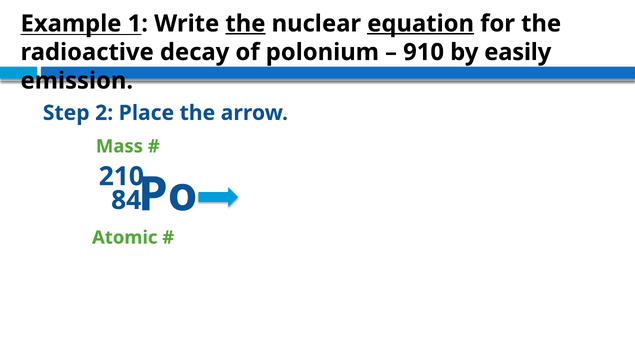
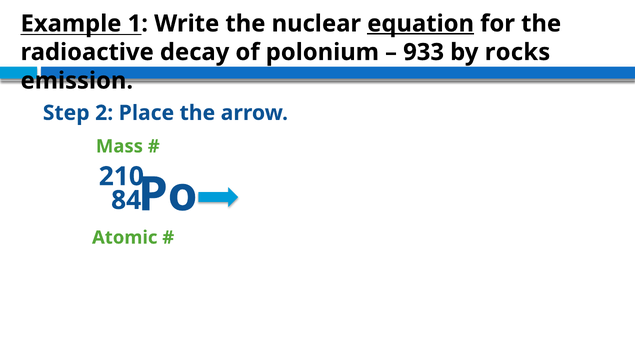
the underline: present -> none (245, 24)
910: 910 -> 933 (424, 52)
easily: easily -> rocks (518, 52)
